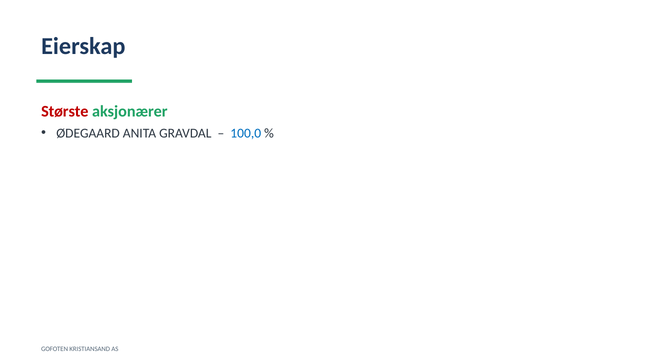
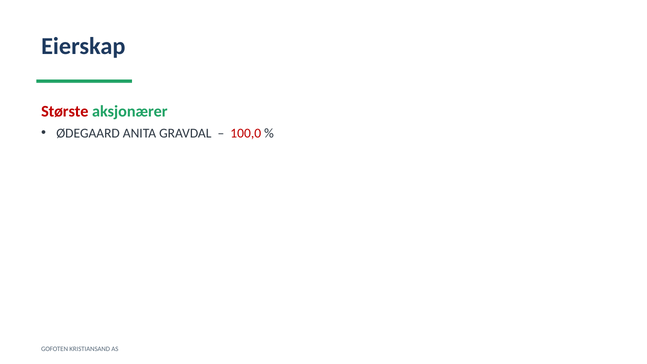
100,0 colour: blue -> red (246, 133)
